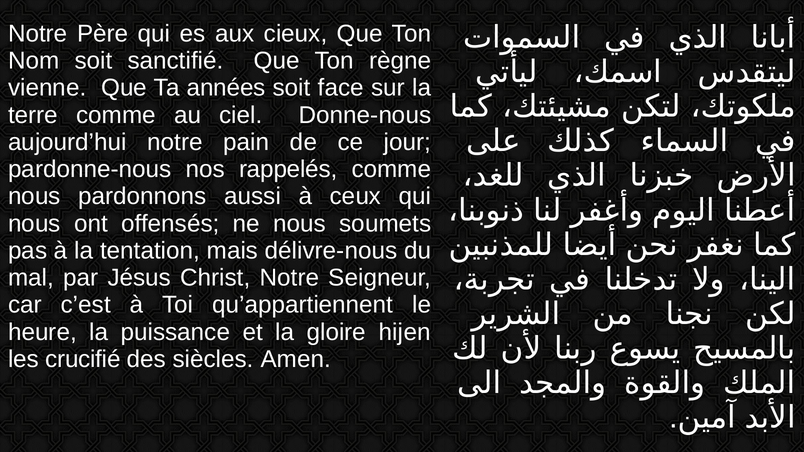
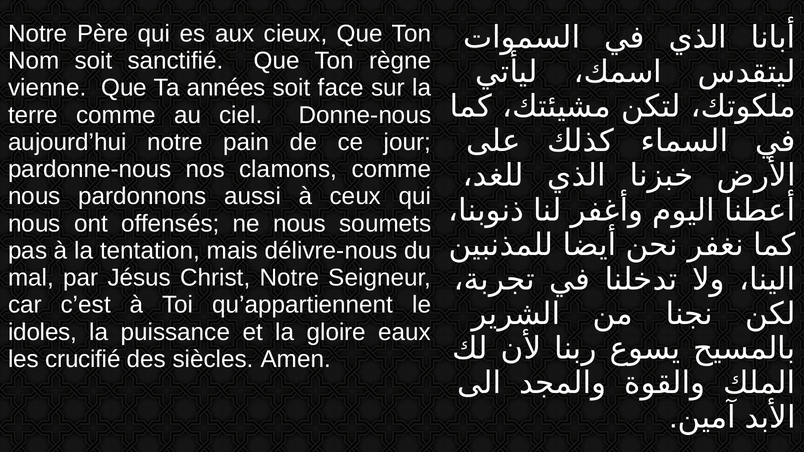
rappelés: rappelés -> clamons (288, 169)
heure: heure -> idoles (43, 332)
hijen: hijen -> eaux (405, 332)
